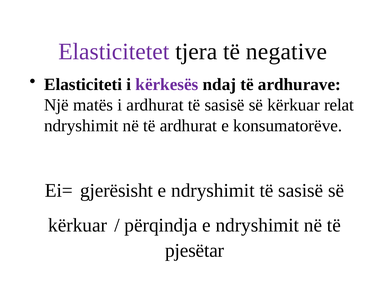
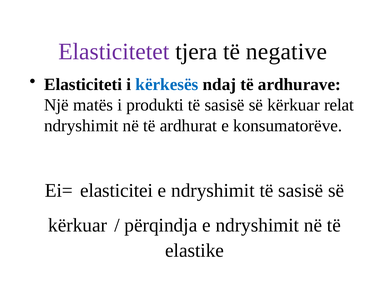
kërkesës colour: purple -> blue (167, 84)
i ardhurat: ardhurat -> produkti (155, 105)
gjerësisht: gjerësisht -> elasticitei (117, 190)
pjesëtar: pjesëtar -> elastike (195, 250)
